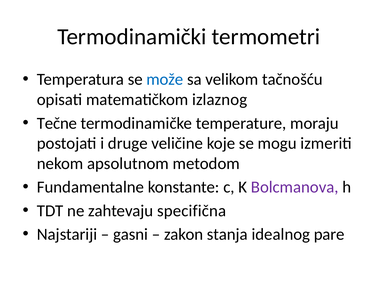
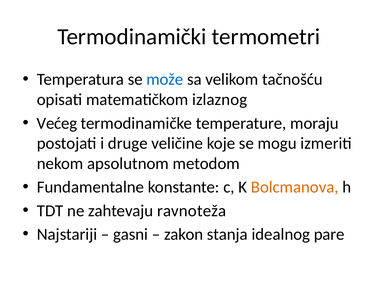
Tečne: Tečne -> Većeg (57, 123)
Bolcmanova colour: purple -> orange (295, 187)
specifična: specifična -> ravnoteža (192, 210)
